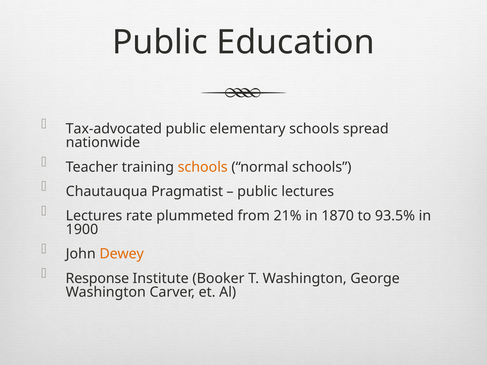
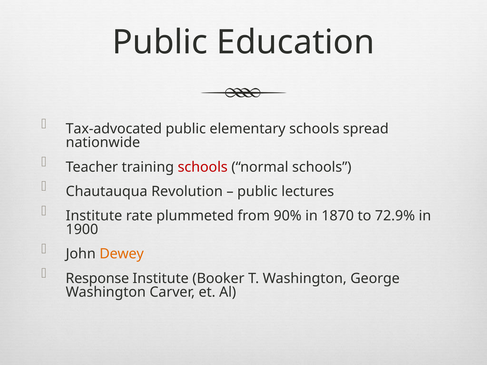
schools colour: orange -> red (203, 167)
Pragmatist: Pragmatist -> Revolution (187, 192)
Lectures: Lectures -> Institute (94, 216)
21%: 21% -> 90% (288, 216)
93.5%: 93.5% -> 72.9% (395, 216)
